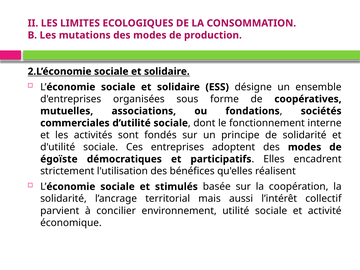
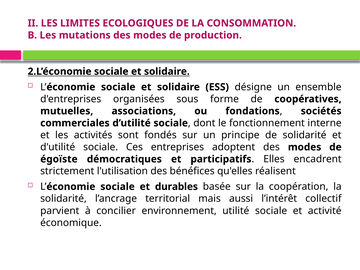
stimulés: stimulés -> durables (176, 187)
